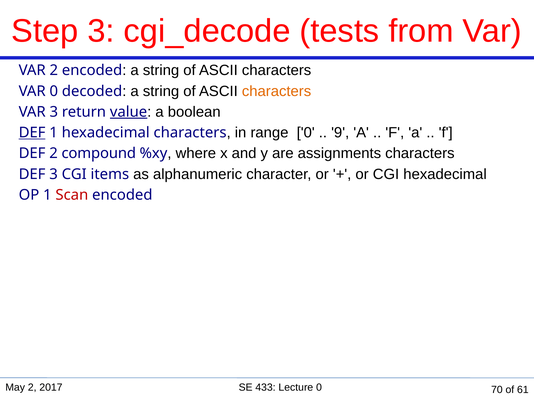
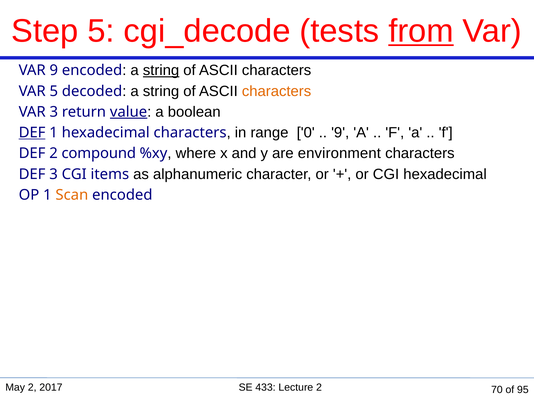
Step 3: 3 -> 5 (101, 31)
from underline: none -> present (421, 31)
VAR 2: 2 -> 9 (54, 70)
string underline: none -> present (161, 70)
VAR 0: 0 -> 5 (54, 91)
assignments: assignments -> environment (339, 154)
Scan colour: red -> orange (72, 195)
Lecture 0: 0 -> 2 (319, 388)
61: 61 -> 95 (523, 390)
